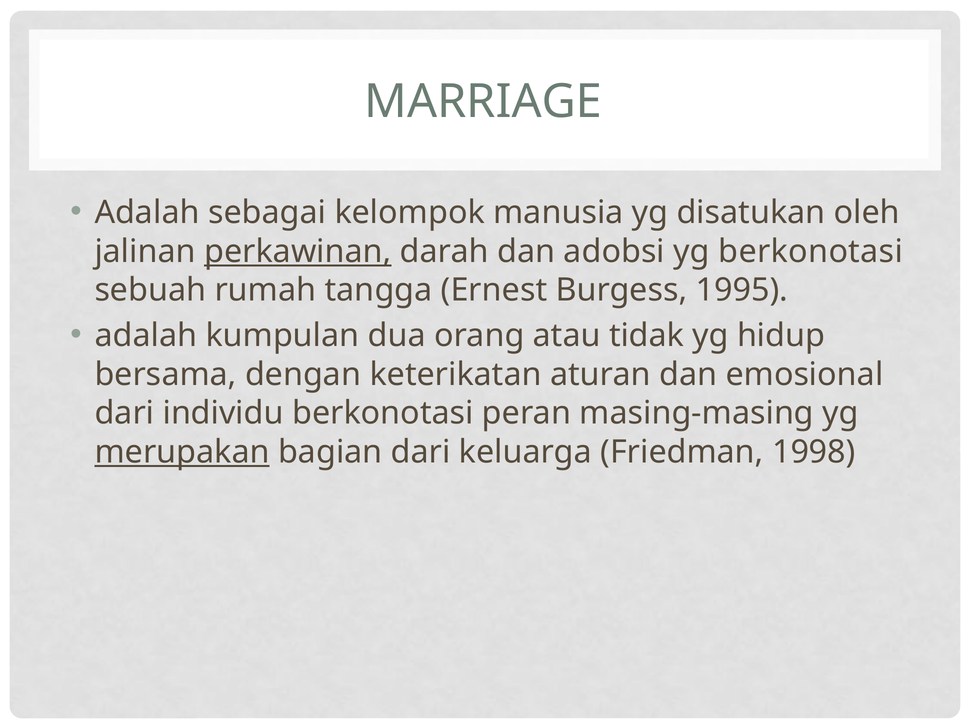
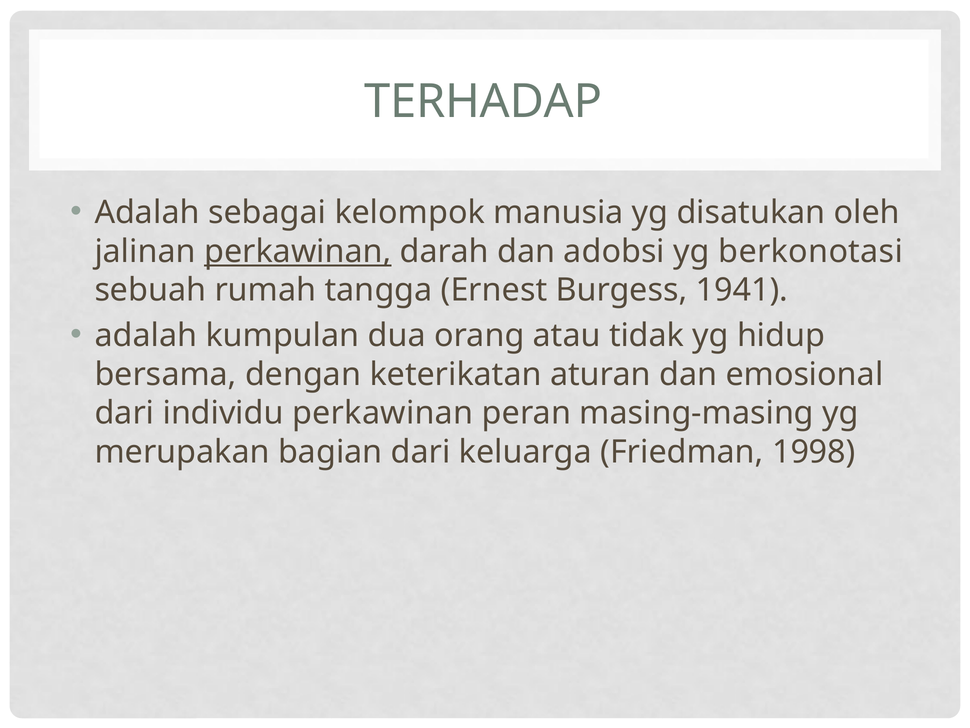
MARRIAGE: MARRIAGE -> TERHADAP (483, 102)
1995: 1995 -> 1941 (742, 290)
individu berkonotasi: berkonotasi -> perkawinan (383, 413)
merupakan underline: present -> none (182, 452)
